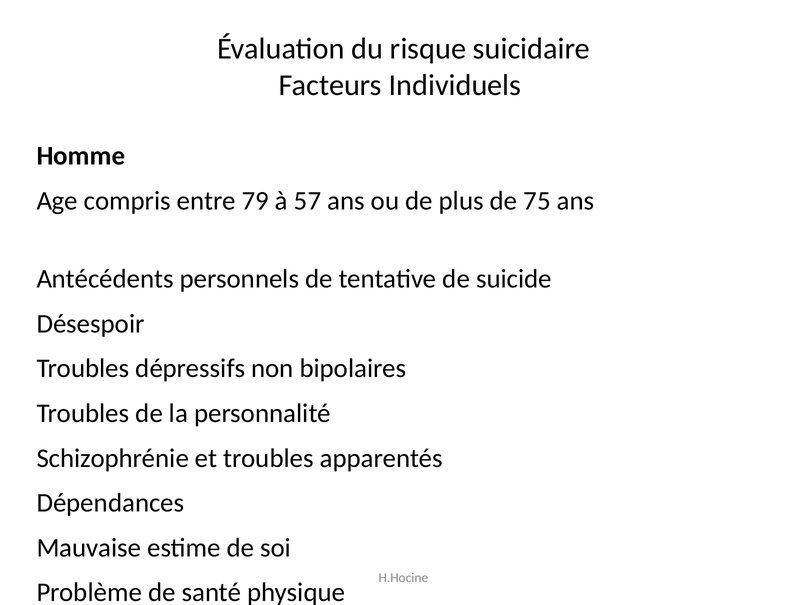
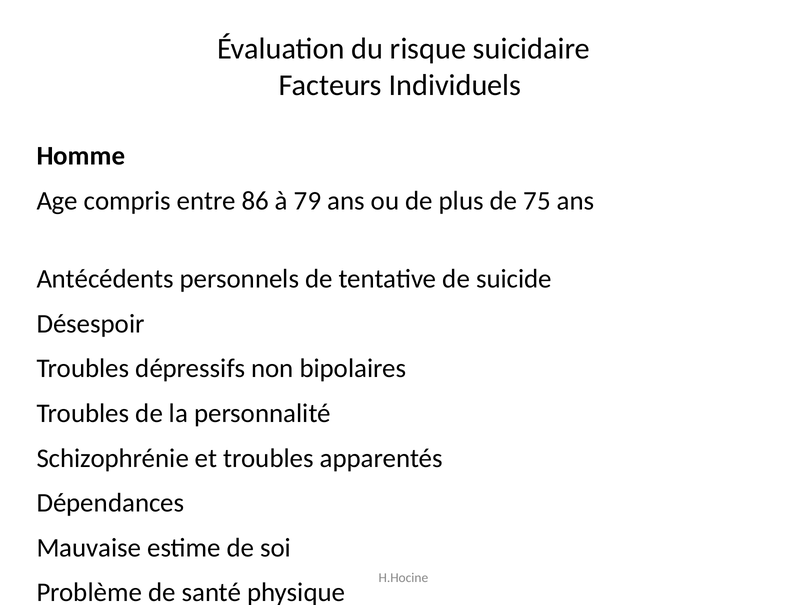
79: 79 -> 86 (255, 201)
57: 57 -> 79 (308, 201)
